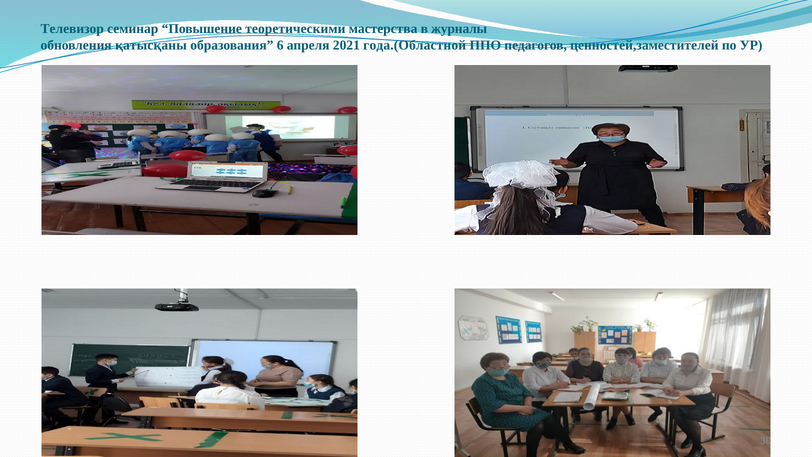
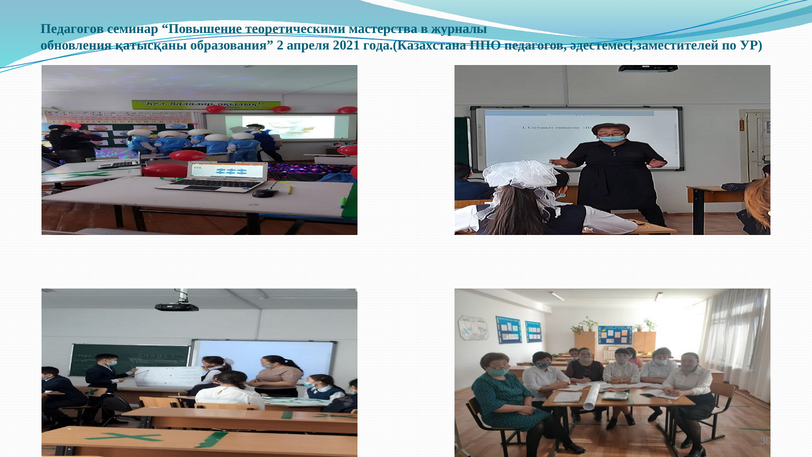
Телевизор: Телевизор -> Педагогов (72, 29)
6: 6 -> 2 (280, 45)
года.(Областной: года.(Областной -> года.(Казахстана (415, 45)
ценностей,заместителей: ценностей,заместителей -> әдестемесі,заместителей (644, 45)
